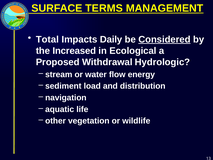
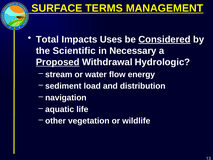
Daily: Daily -> Uses (111, 39)
Increased: Increased -> Scientific (74, 51)
Ecological: Ecological -> Necessary (133, 51)
Proposed underline: none -> present (58, 62)
